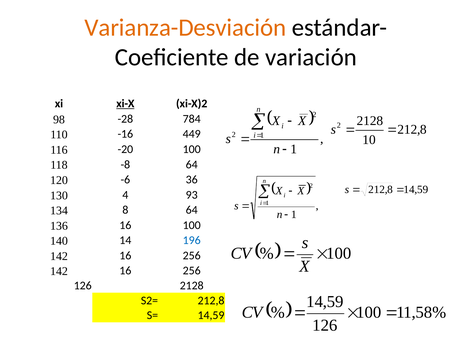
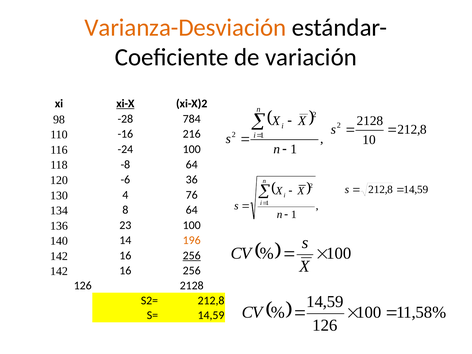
449: 449 -> 216 (192, 134)
-20: -20 -> -24 (125, 149)
93: 93 -> 76 (192, 195)
136 16: 16 -> 23 (125, 225)
196 colour: blue -> orange (192, 240)
256 underline: none -> present (192, 256)
